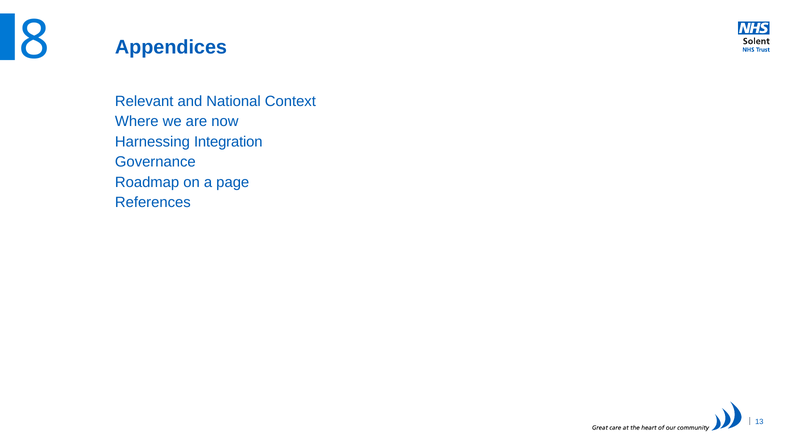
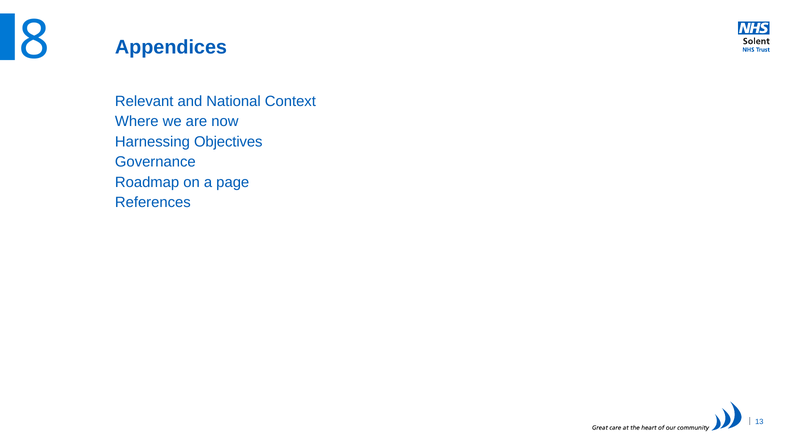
Integration: Integration -> Objectives (228, 142)
